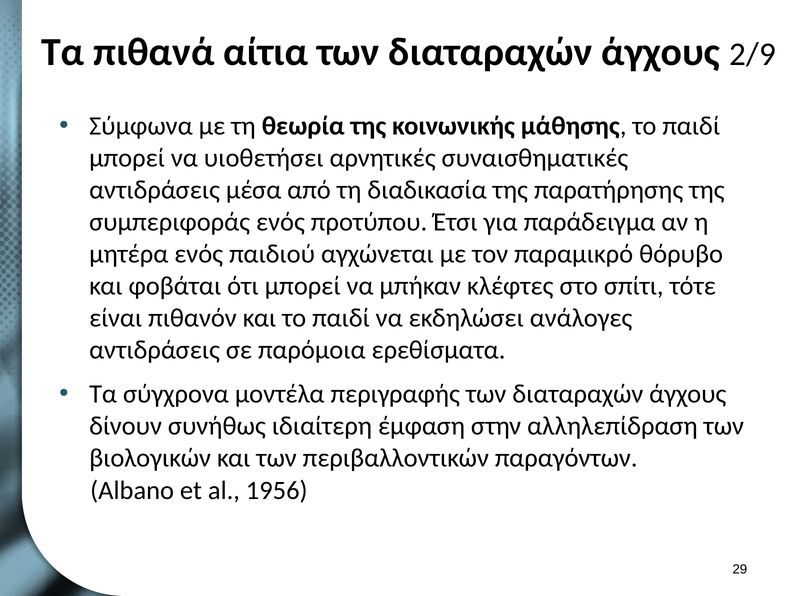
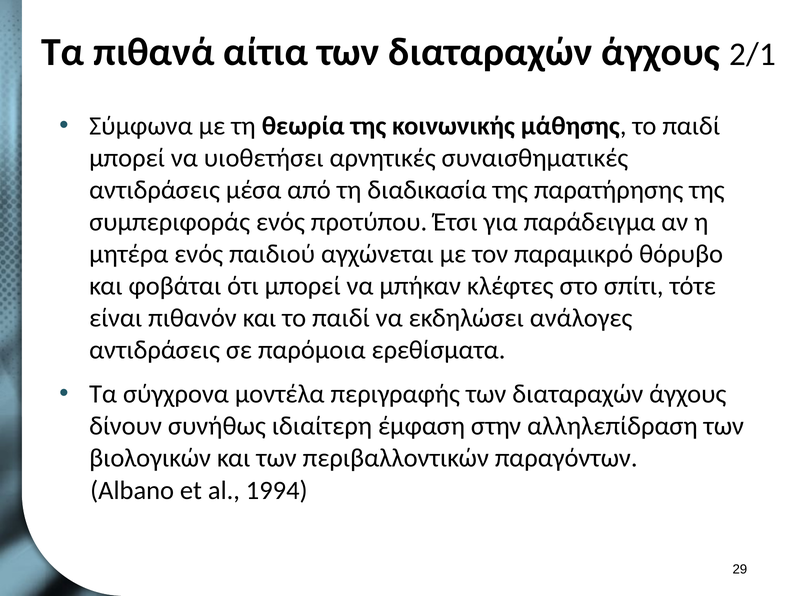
2/9: 2/9 -> 2/1 (753, 55)
1956: 1956 -> 1994 (277, 490)
